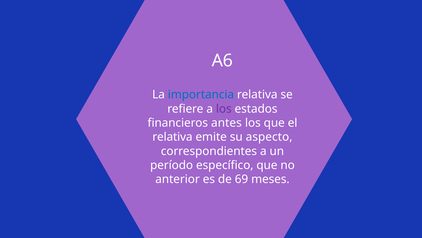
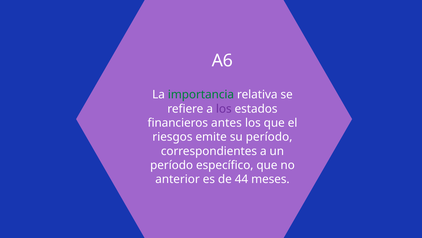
importancia colour: blue -> green (201, 95)
relativa: relativa -> riesgos (172, 137)
su aspecto: aspecto -> período (269, 137)
69: 69 -> 44 (241, 179)
